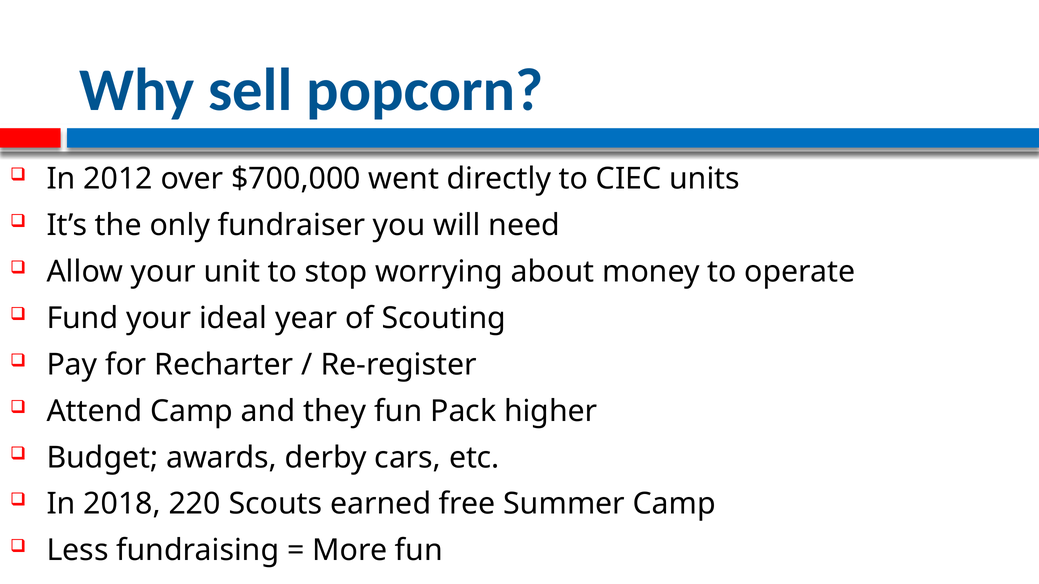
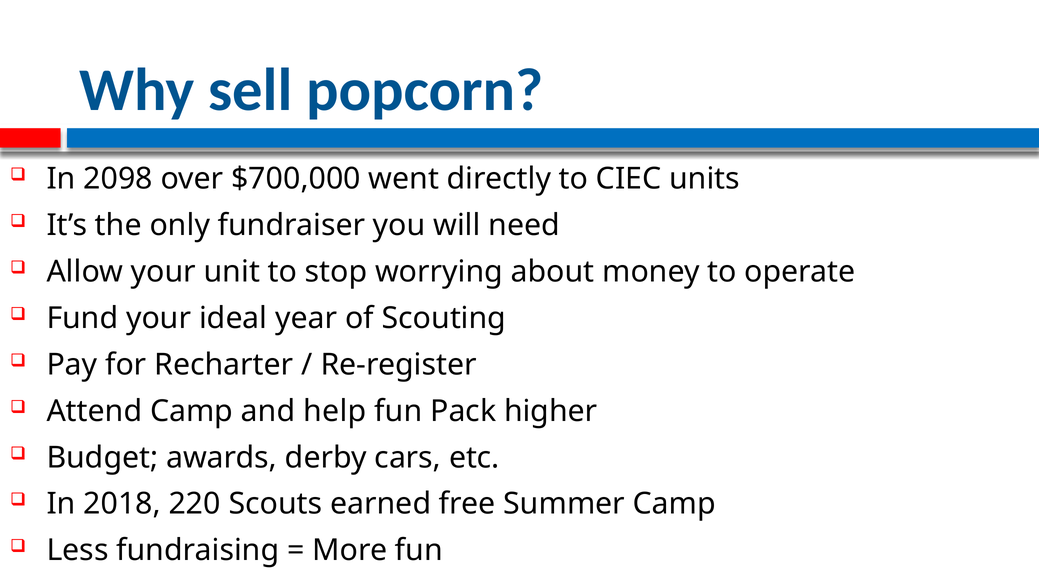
2012: 2012 -> 2098 (118, 179)
they: they -> help (335, 411)
